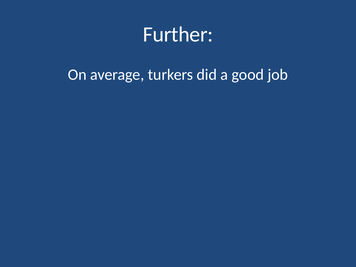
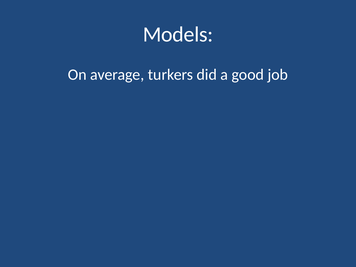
Further: Further -> Models (178, 34)
